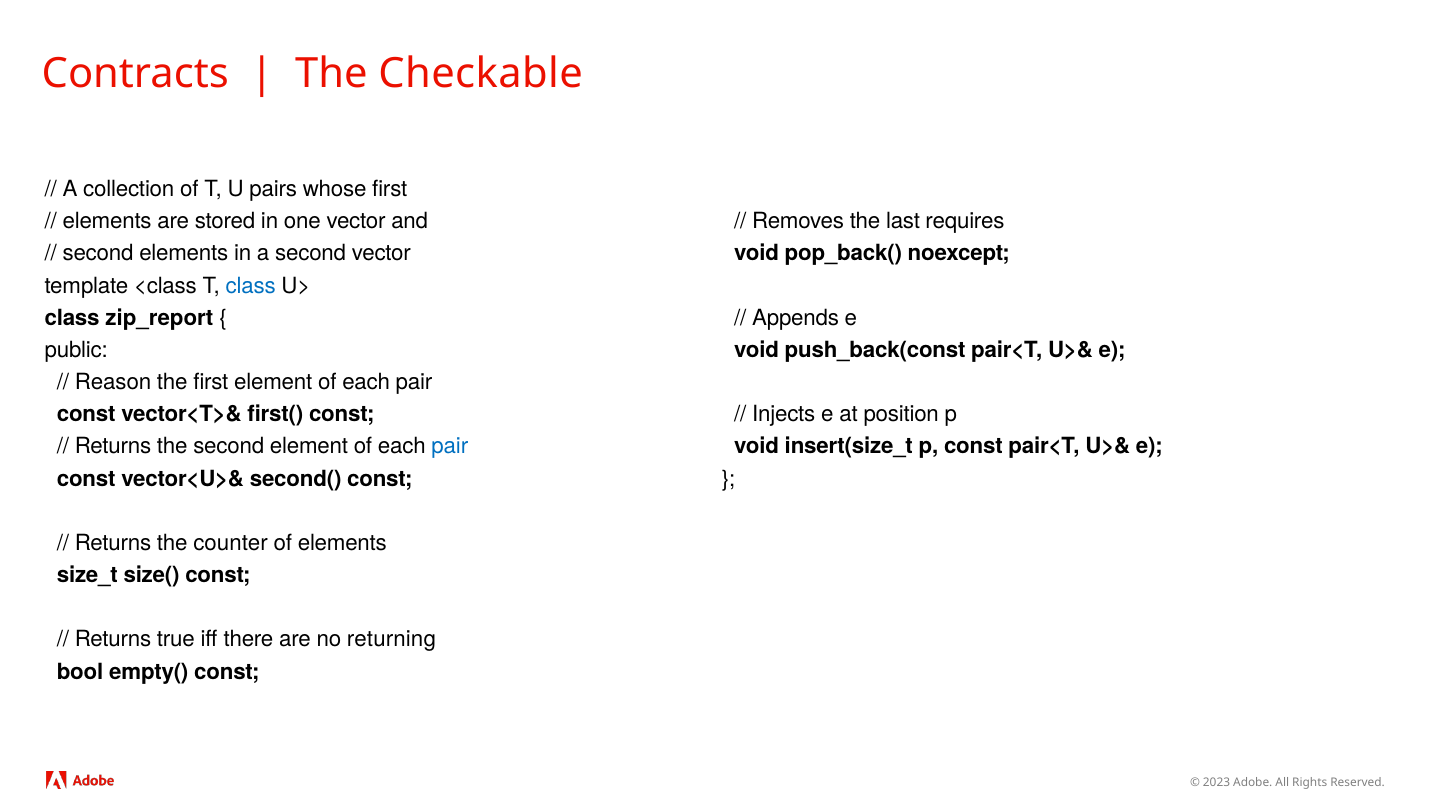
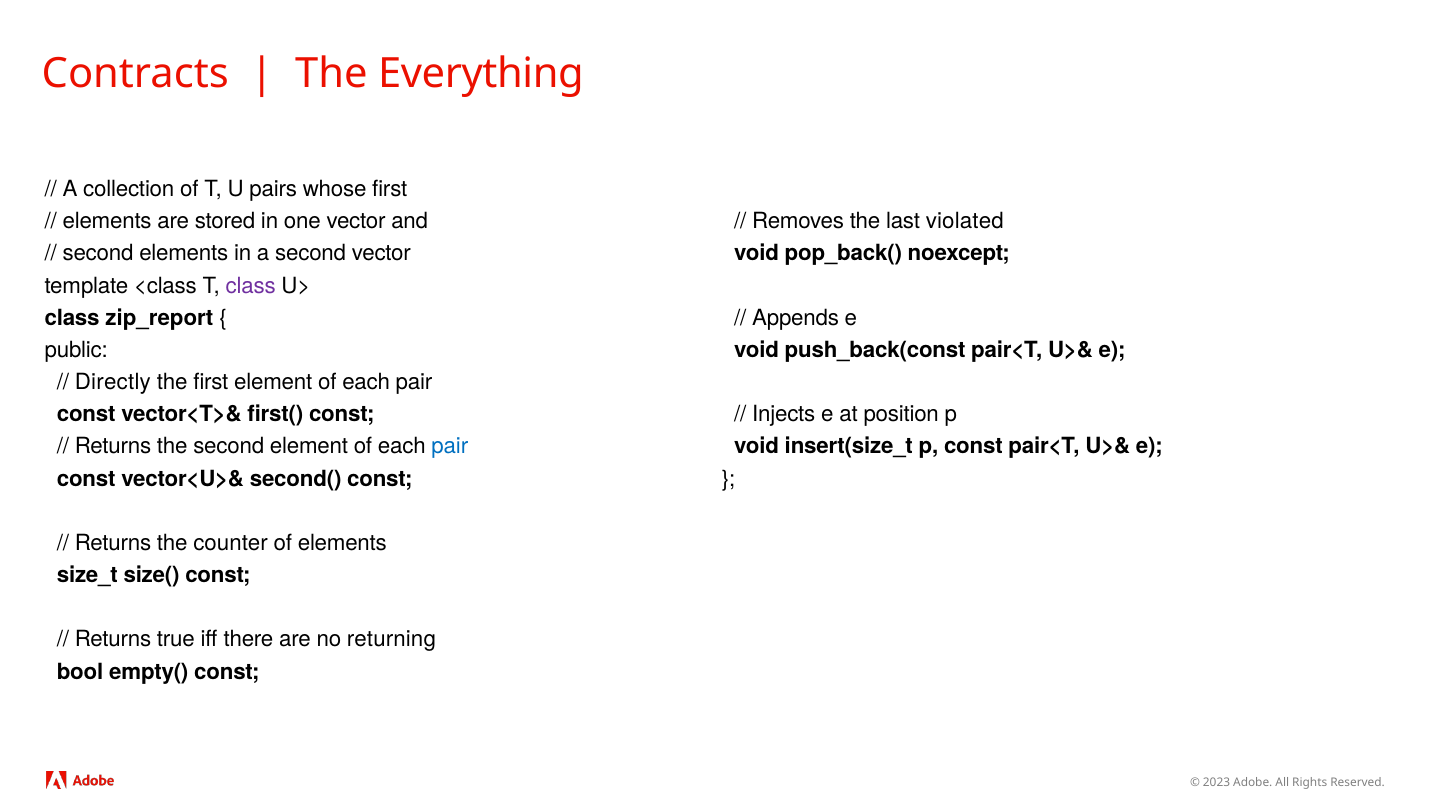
Checkable: Checkable -> Everything (481, 74)
requires: requires -> violated (965, 221)
class colour: blue -> purple (251, 286)
Reason: Reason -> Directly (113, 382)
